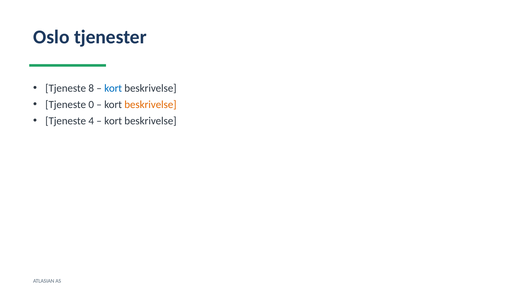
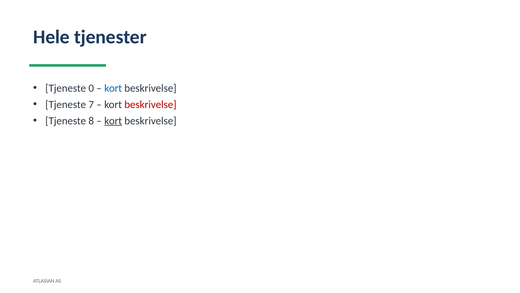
Oslo: Oslo -> Hele (51, 37)
8: 8 -> 0 (91, 88)
0: 0 -> 7 (91, 104)
beskrivelse colour: orange -> red (150, 104)
4: 4 -> 8 (91, 121)
kort underline: none -> present (113, 121)
